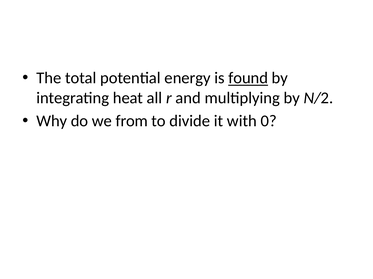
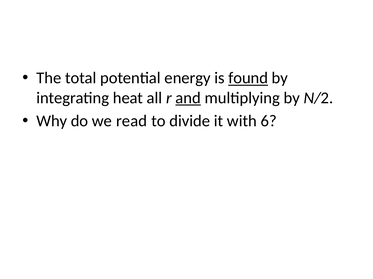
and underline: none -> present (188, 98)
from: from -> read (132, 121)
0: 0 -> 6 (269, 121)
